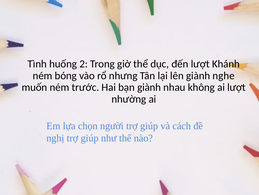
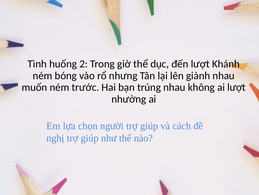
giành nghe: nghe -> nhau (224, 75)
bạn giành: giành -> trúng (149, 87)
